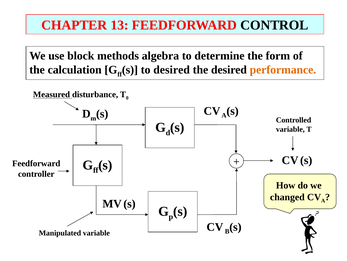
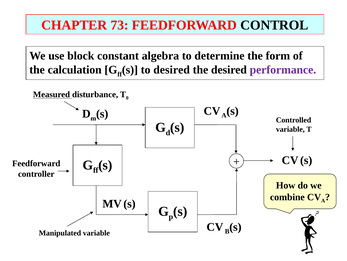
13: 13 -> 73 (120, 25)
methods: methods -> constant (118, 56)
performance colour: orange -> purple (283, 70)
changed: changed -> combine (287, 196)
